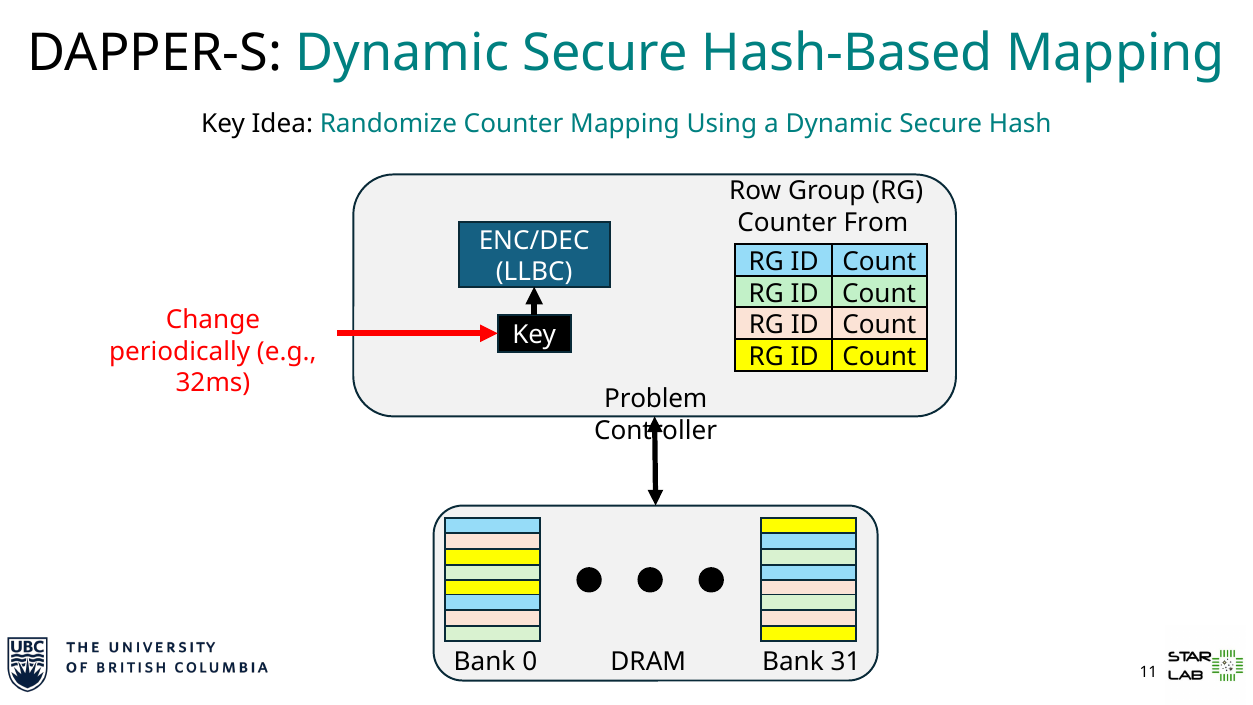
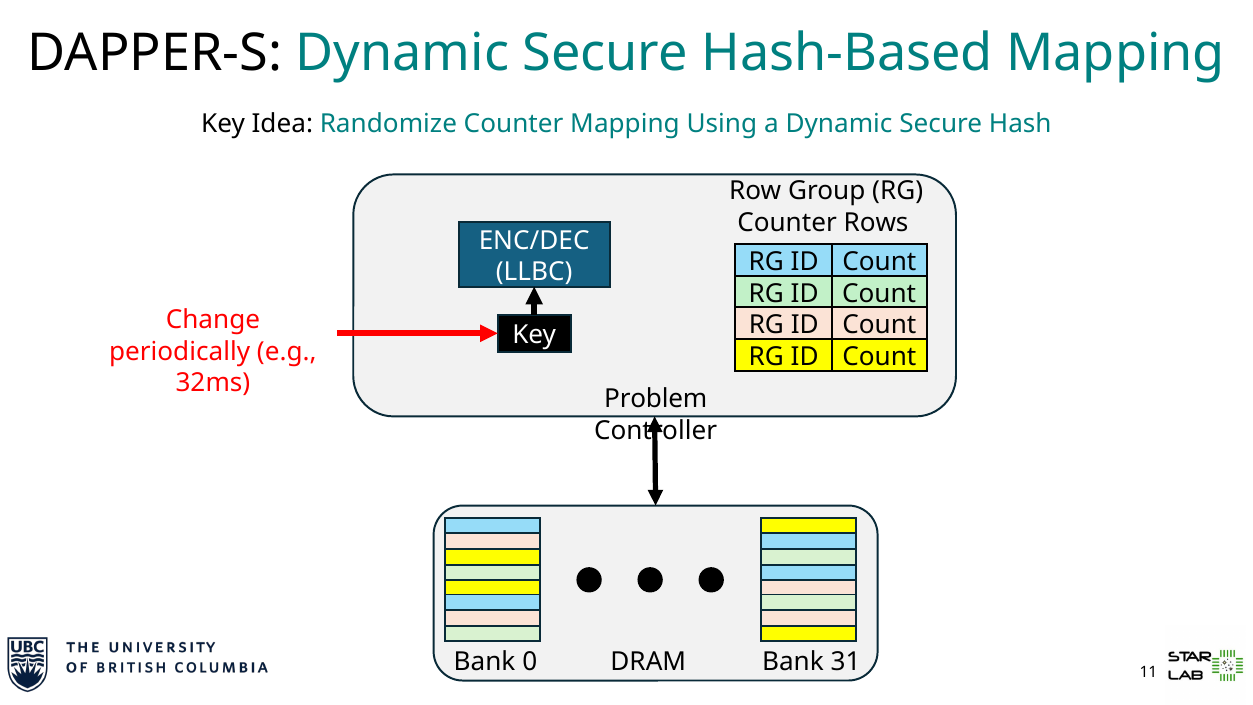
From: From -> Rows (876, 223)
